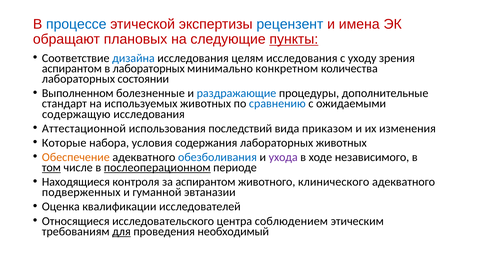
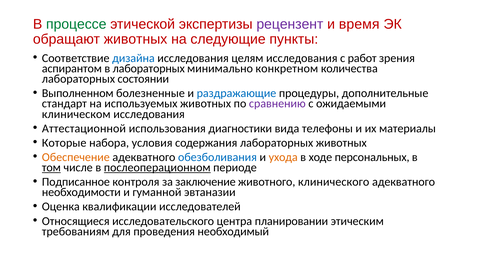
процессе colour: blue -> green (76, 24)
рецензент colour: blue -> purple (290, 24)
имена: имена -> время (359, 24)
обращают плановых: плановых -> животных (136, 39)
пункты underline: present -> none (294, 39)
уходу: уходу -> работ (362, 58)
сравнению colour: blue -> purple (277, 103)
содержащую: содержащую -> клиническом (76, 114)
последствий: последствий -> диагностики (240, 128)
приказом: приказом -> телефоны (327, 128)
изменения: изменения -> материалы (408, 128)
ухода colour: purple -> orange (283, 157)
независимого: независимого -> персональных (372, 157)
Находящиеся: Находящиеся -> Подписанное (76, 182)
за аспирантом: аспирантом -> заключение (205, 182)
подверженных: подверженных -> необходимости (81, 192)
соблюдением: соблюдением -> планировании (291, 221)
для underline: present -> none (121, 231)
